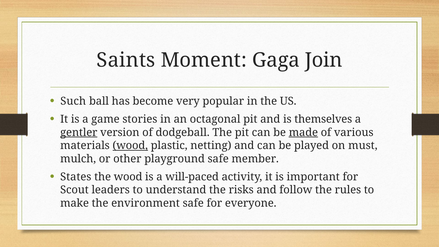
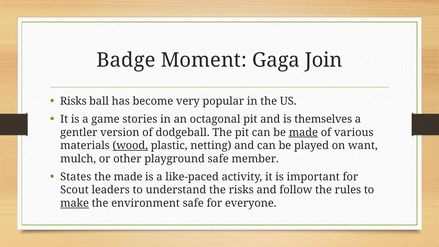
Saints: Saints -> Badge (126, 60)
Such: Such -> Risks (73, 101)
gentler underline: present -> none (79, 132)
must: must -> want (363, 146)
the wood: wood -> made (128, 177)
will-paced: will-paced -> like-paced (192, 177)
make underline: none -> present (75, 203)
